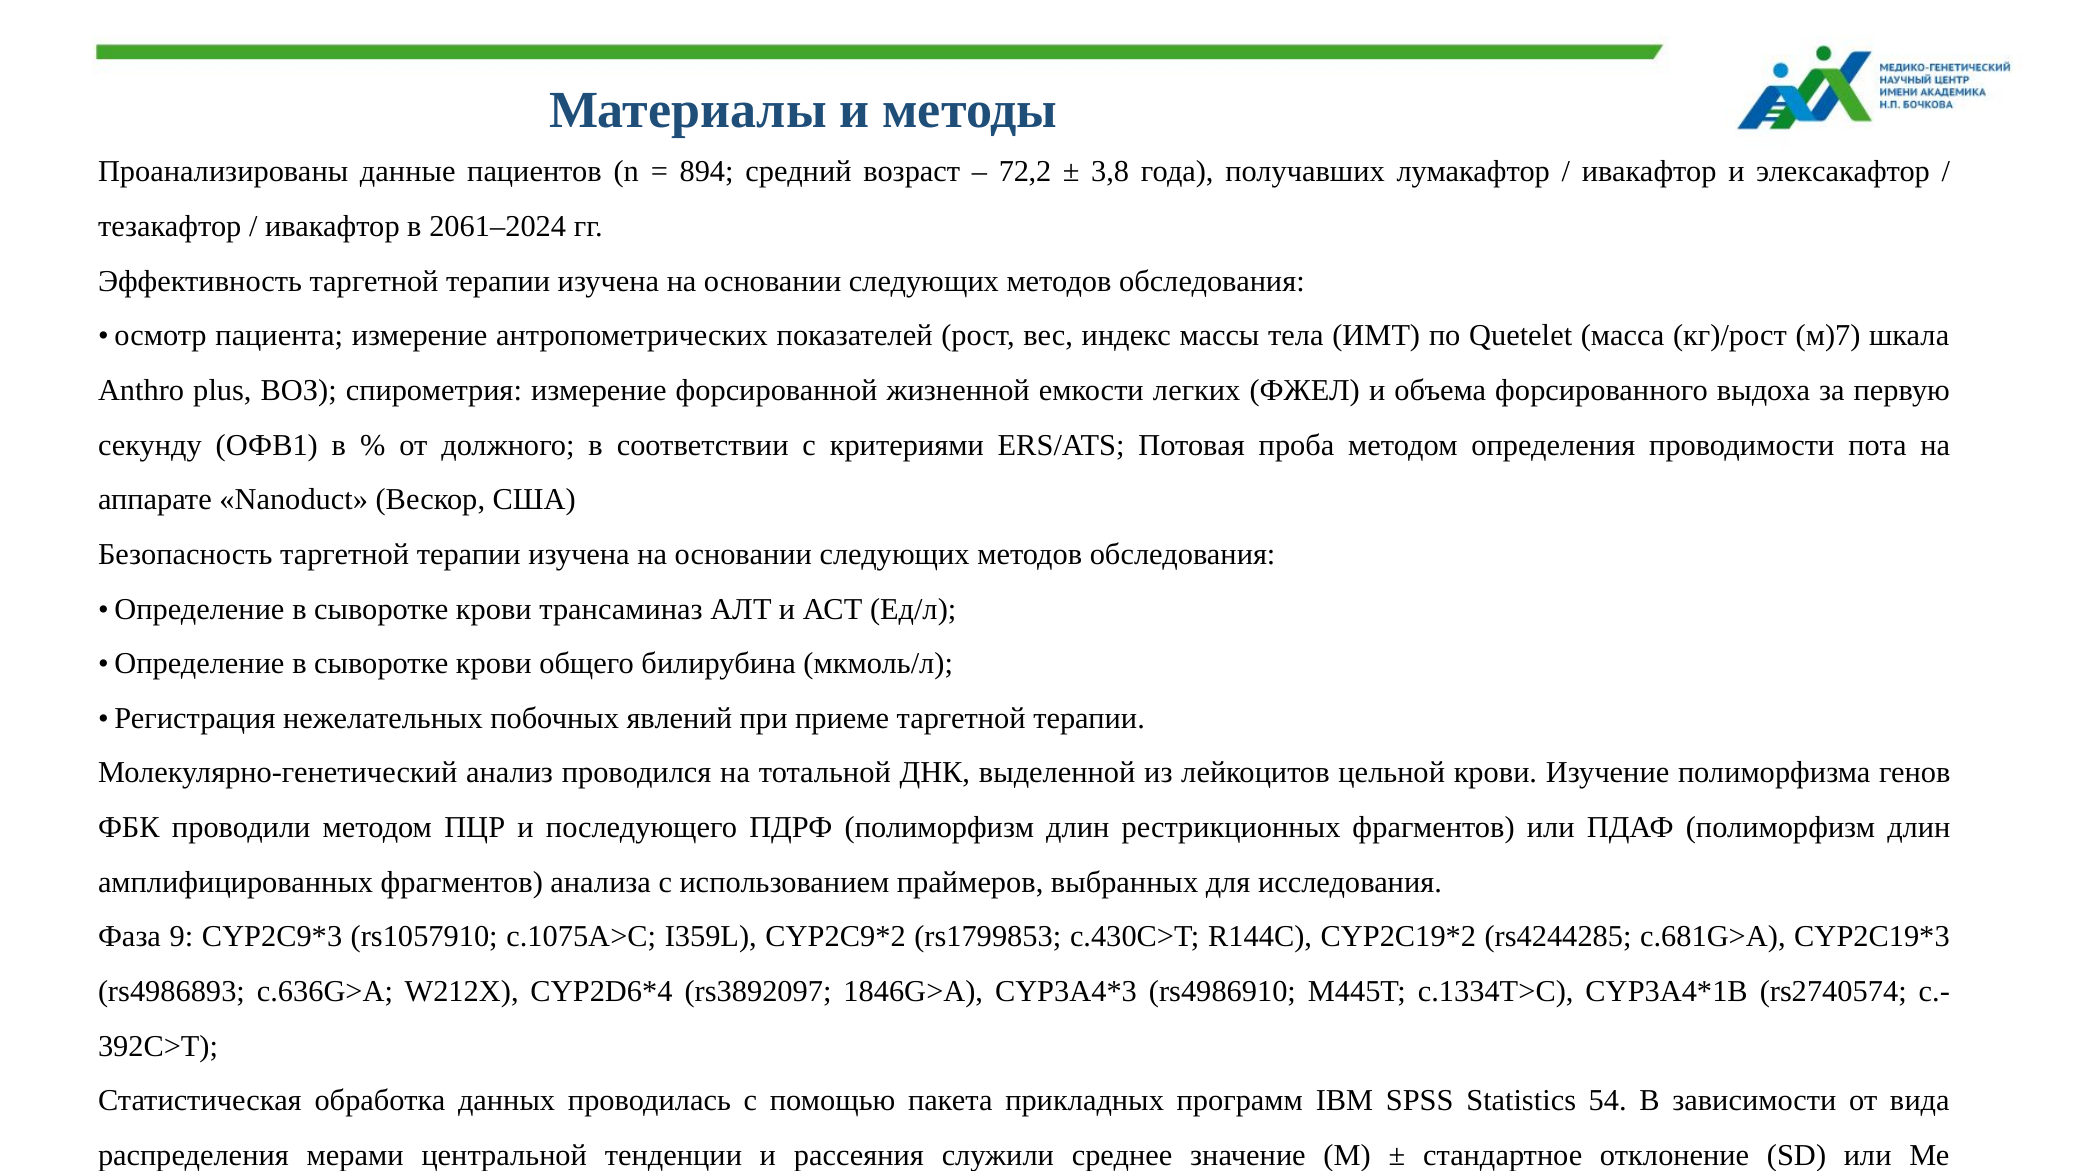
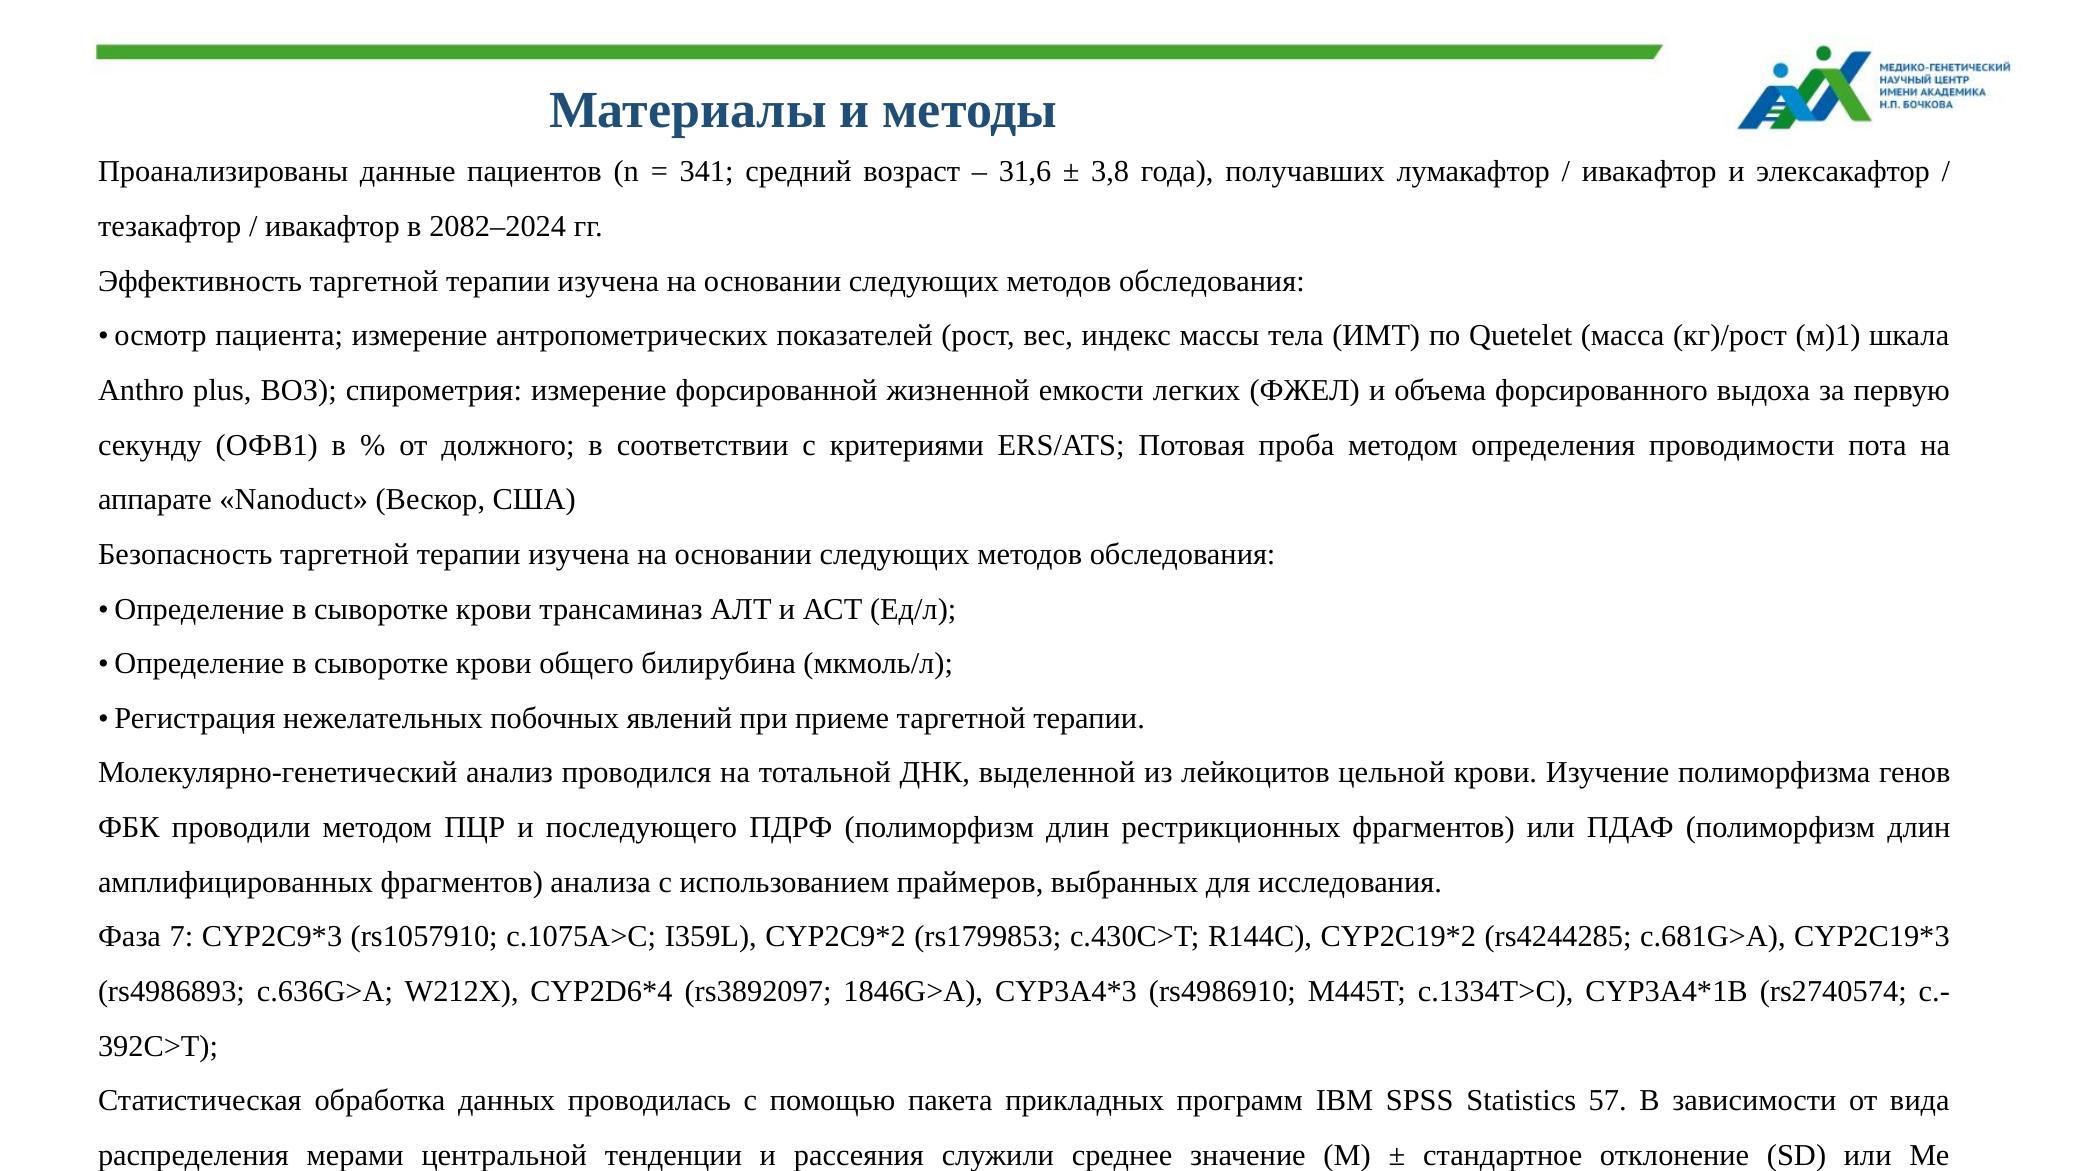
894: 894 -> 341 (707, 172)
72,2: 72,2 -> 31,6 (1025, 172)
2061–2024: 2061–2024 -> 2082–2024 (498, 226)
м)7: м)7 -> м)1 (1828, 336)
9: 9 -> 7 (181, 937)
54: 54 -> 57 (1608, 1101)
